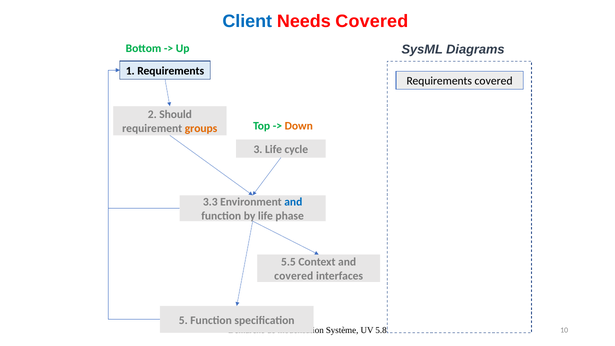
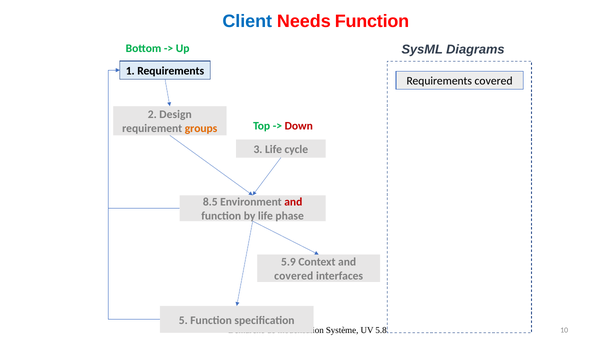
Needs Covered: Covered -> Function (372, 21)
Should: Should -> Design (176, 115)
Down colour: orange -> red (299, 126)
3.3: 3.3 -> 8.5 (210, 202)
and colour: blue -> red (293, 202)
5.5: 5.5 -> 5.9 (288, 262)
